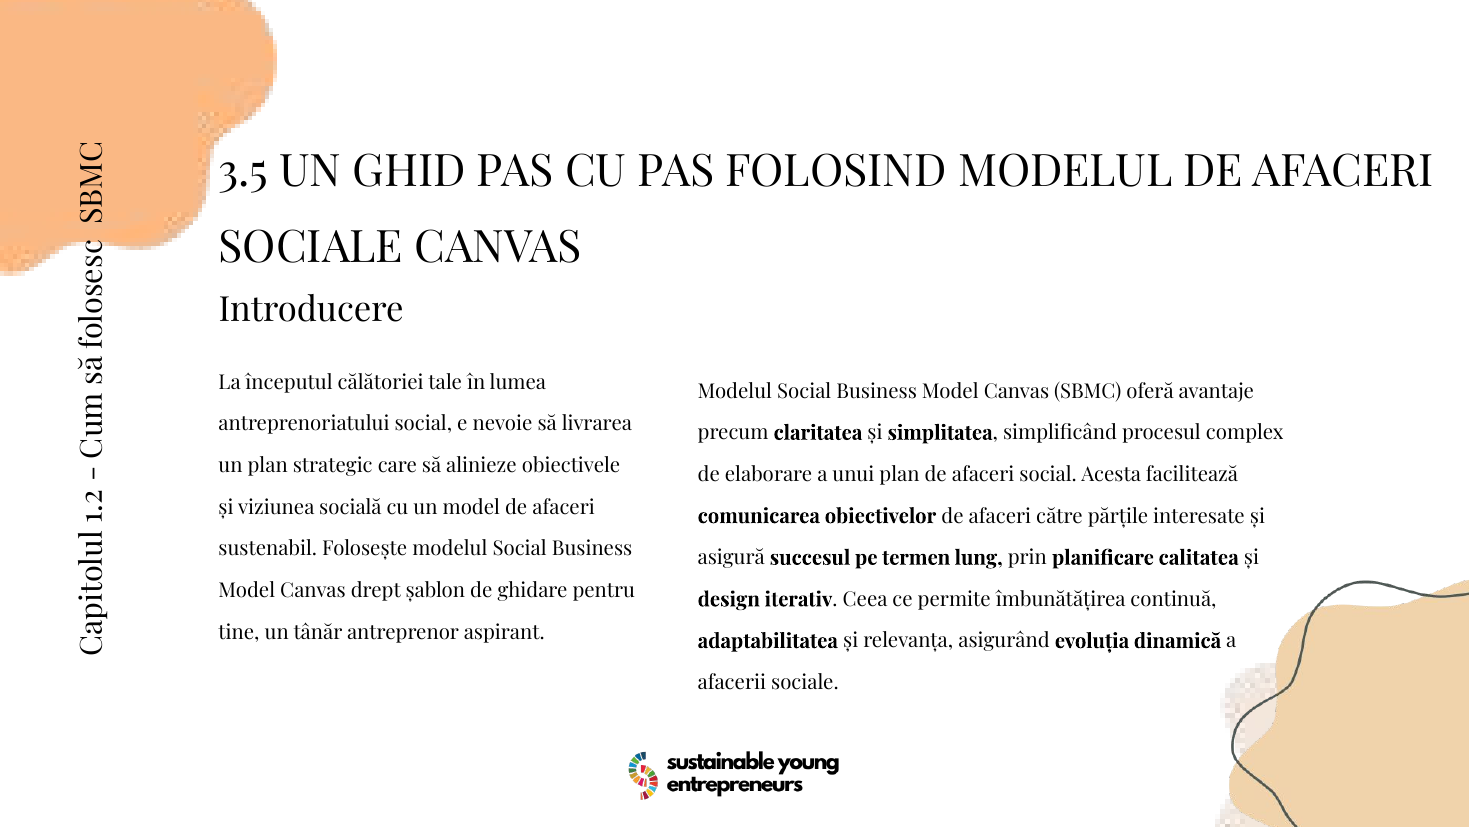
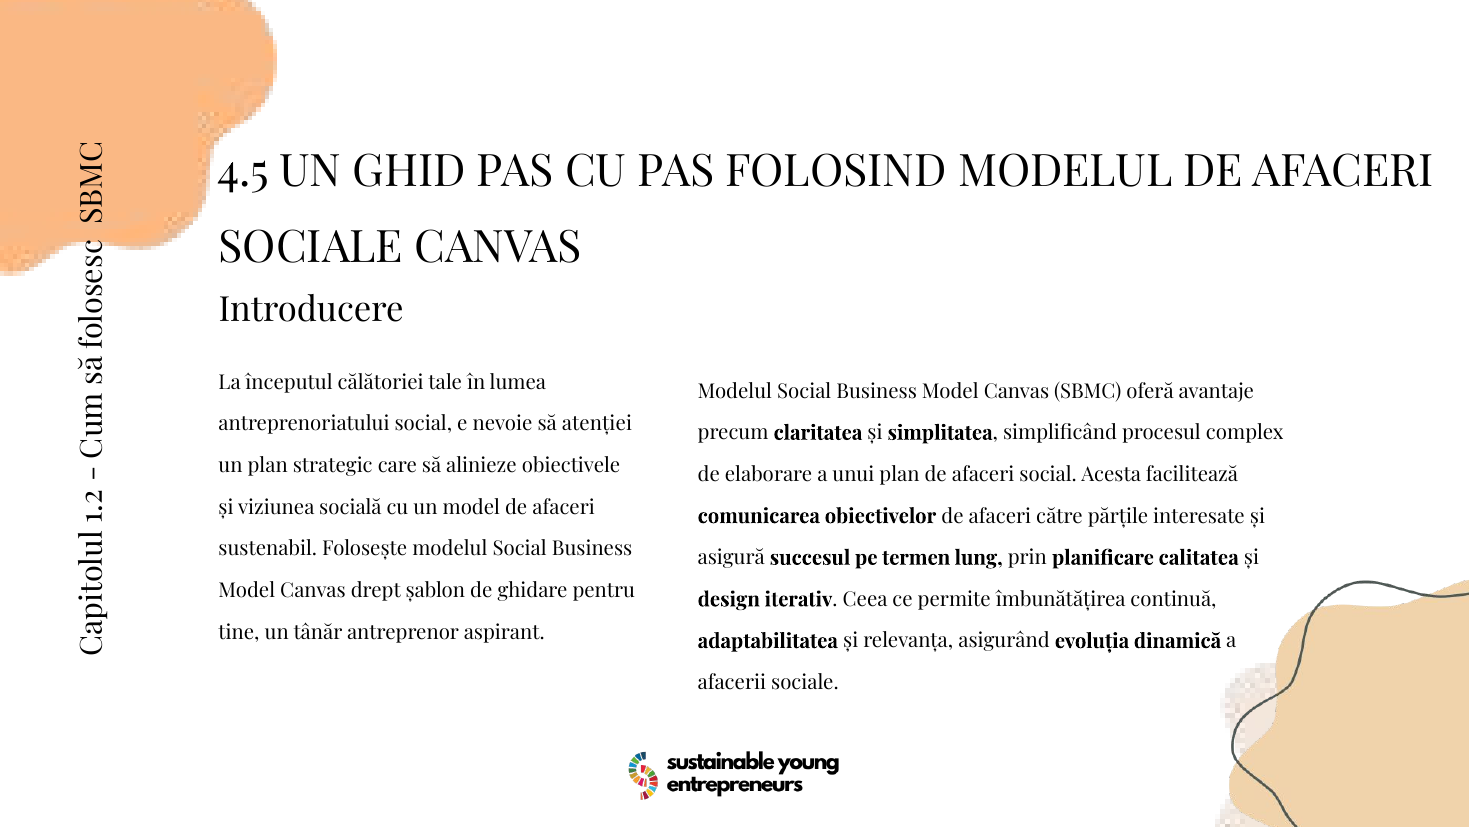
3.5: 3.5 -> 4.5 (243, 172)
livrarea: livrarea -> atenției (597, 424)
